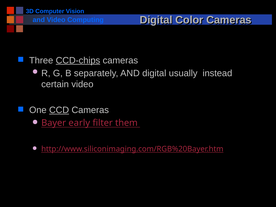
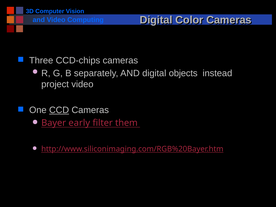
CCD-chips underline: present -> none (78, 60)
usually: usually -> objects (183, 73)
certain: certain -> project (55, 84)
